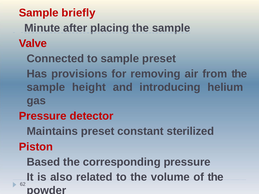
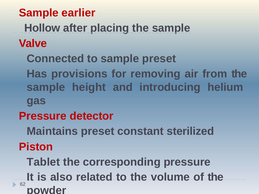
briefly: briefly -> earlier (79, 13)
Minute: Minute -> Hollow (42, 28)
Based: Based -> Tablet (43, 162)
